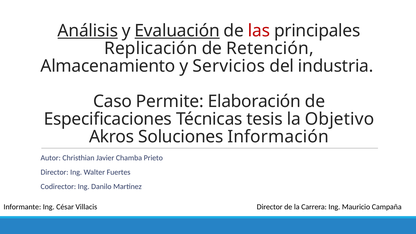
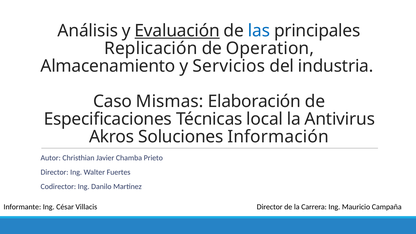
Análisis underline: present -> none (88, 31)
las colour: red -> blue (259, 31)
Retención: Retención -> Operation (270, 48)
Permite: Permite -> Mismas (170, 101)
tesis: tesis -> local (265, 119)
Objetivo: Objetivo -> Antivirus (340, 119)
